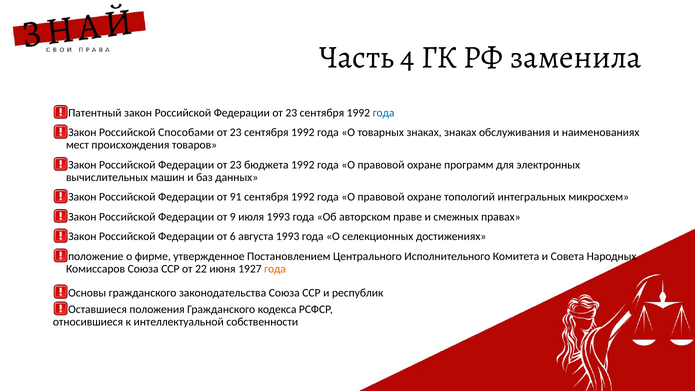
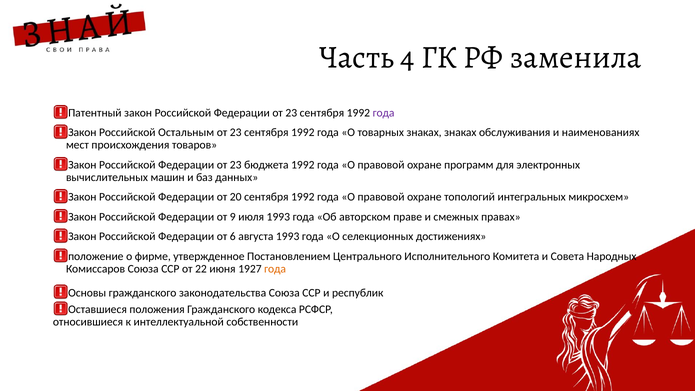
года colour: blue -> purple (384, 113)
Способами: Способами -> Остальным (186, 133)
91: 91 -> 20 (236, 197)
